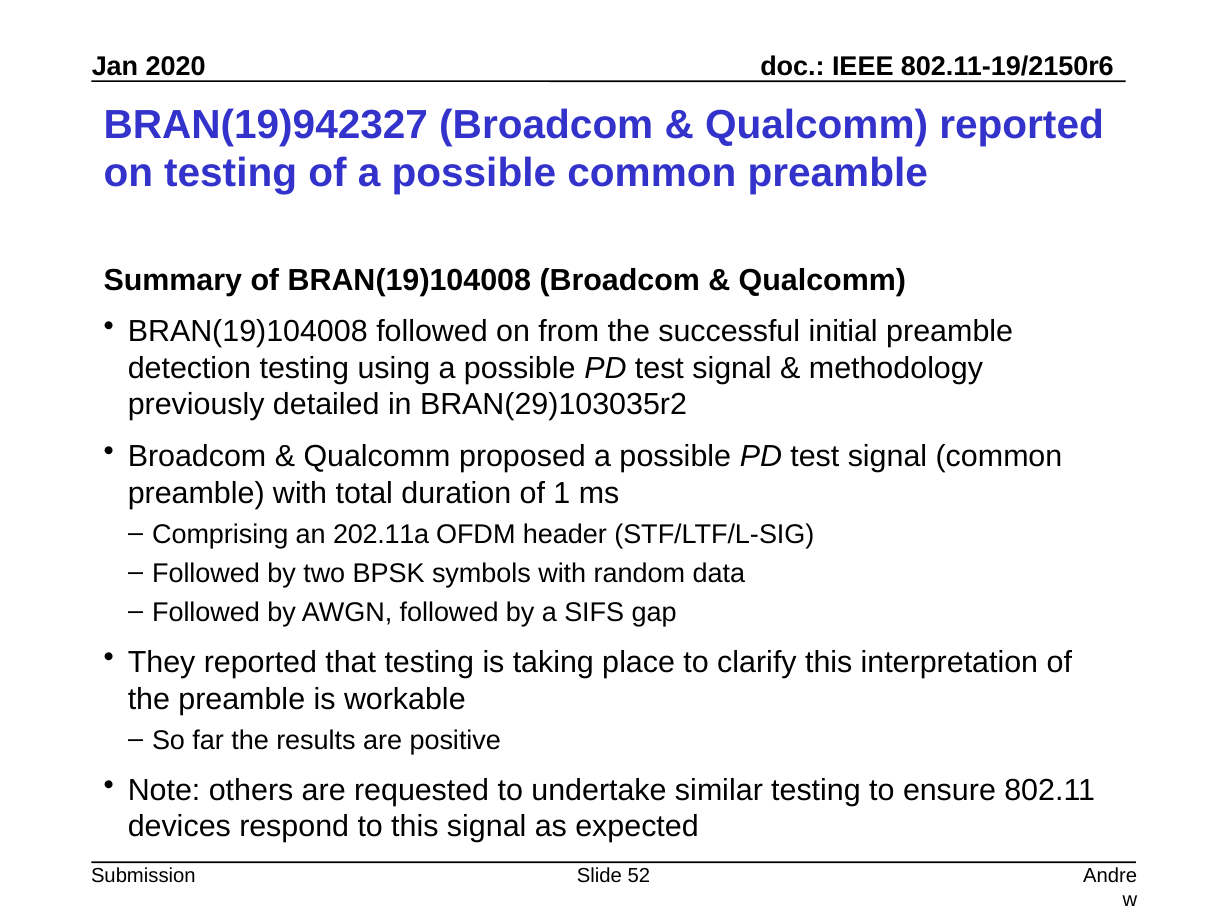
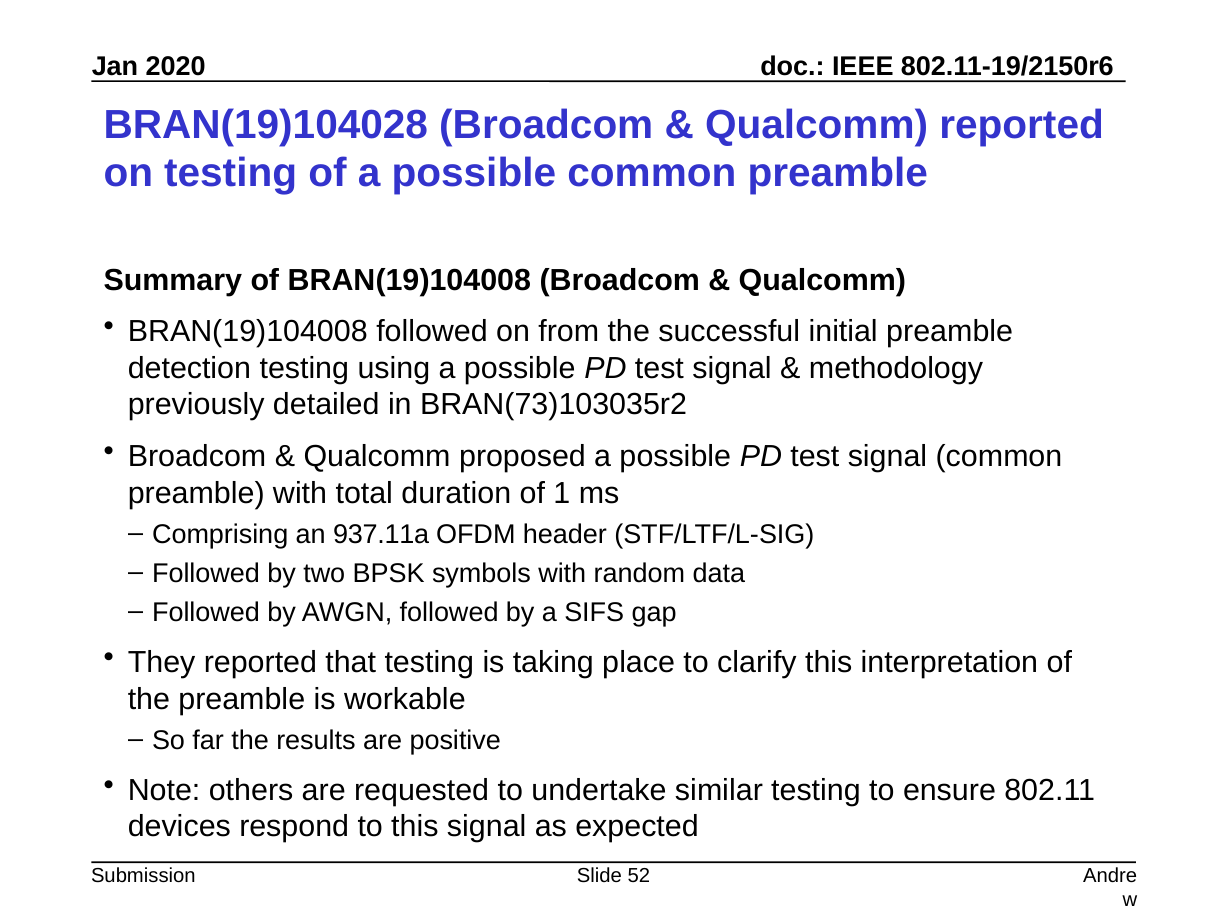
BRAN(19)942327: BRAN(19)942327 -> BRAN(19)104028 (266, 125)
BRAN(29)103035r2: BRAN(29)103035r2 -> BRAN(73)103035r2 (554, 405)
202.11a: 202.11a -> 937.11a (381, 534)
